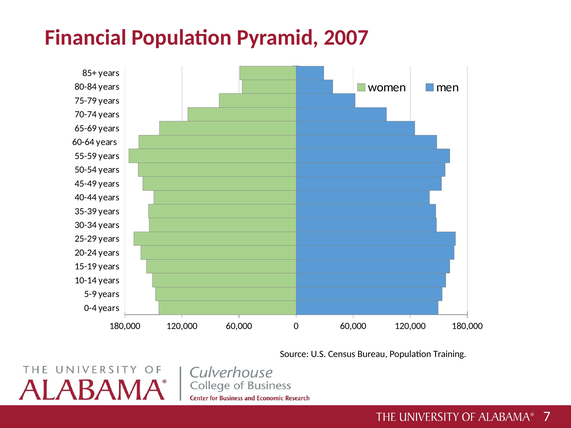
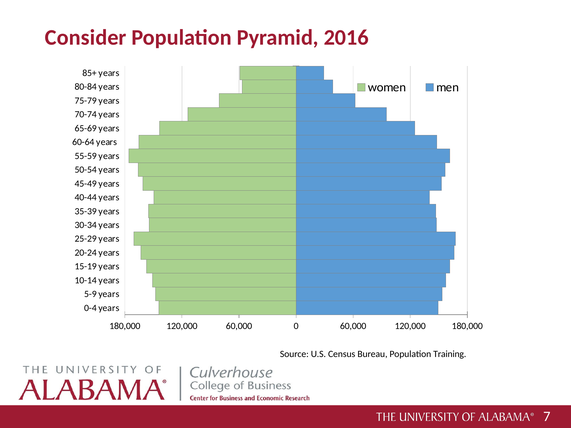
Financial: Financial -> Consider (86, 37)
2007: 2007 -> 2016 (346, 37)
